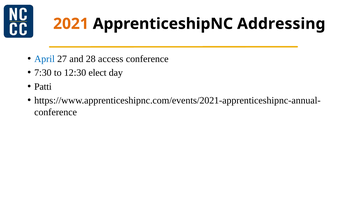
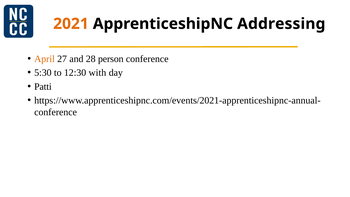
April colour: blue -> orange (45, 59)
access: access -> person (111, 59)
7:30: 7:30 -> 5:30 (43, 73)
elect: elect -> with (97, 73)
